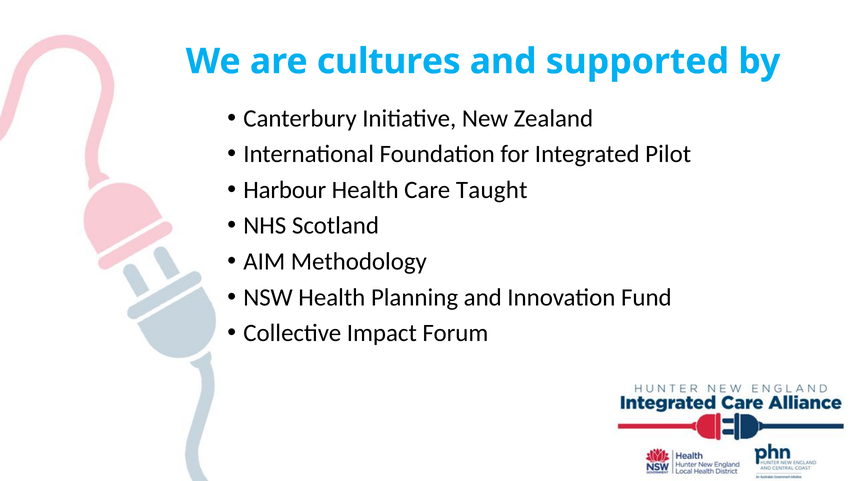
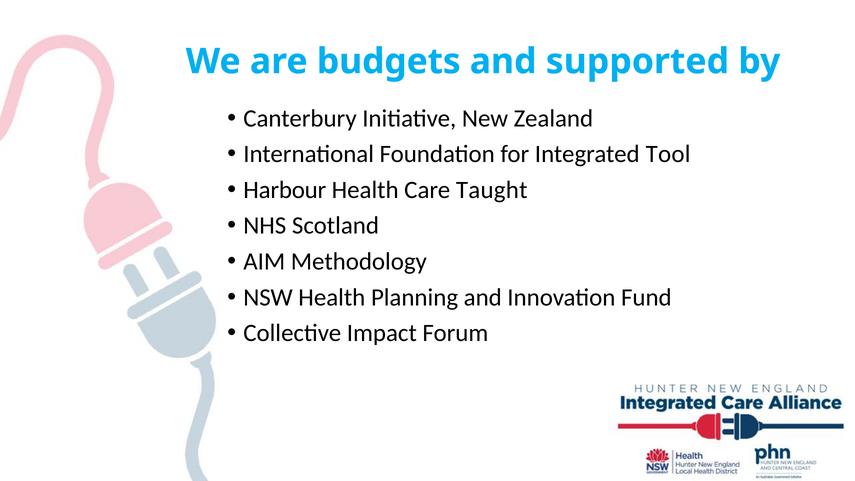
cultures: cultures -> budgets (389, 61)
Pilot: Pilot -> Tool (668, 154)
